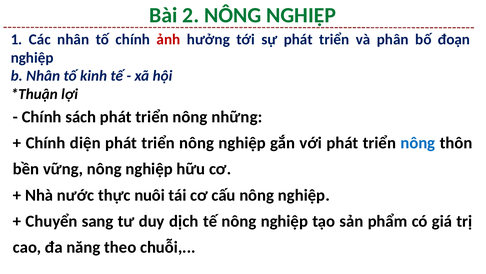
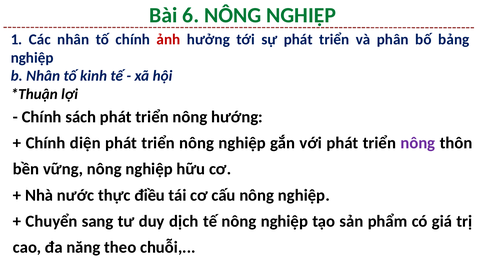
2: 2 -> 6 (191, 15)
đoạn: đoạn -> bảng (454, 39)
những: những -> hướng (237, 117)
nông colour: blue -> purple (418, 143)
nuôi: nuôi -> điều (150, 195)
